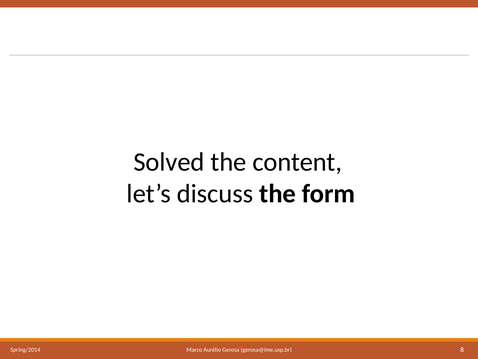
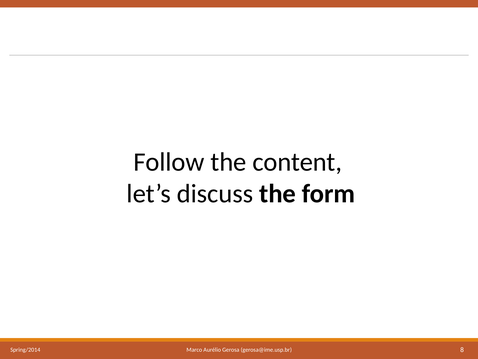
Solved: Solved -> Follow (169, 162)
